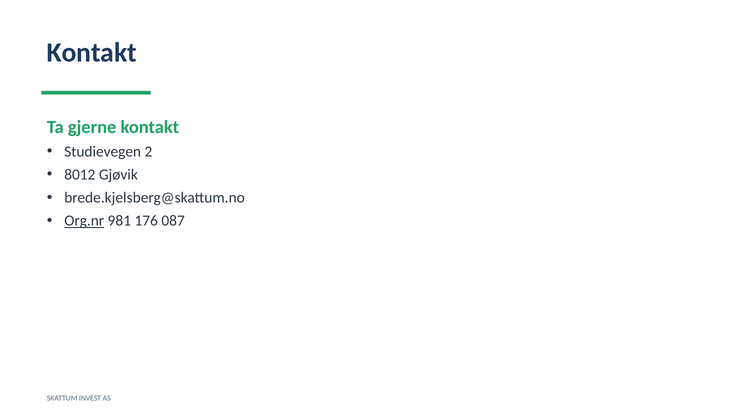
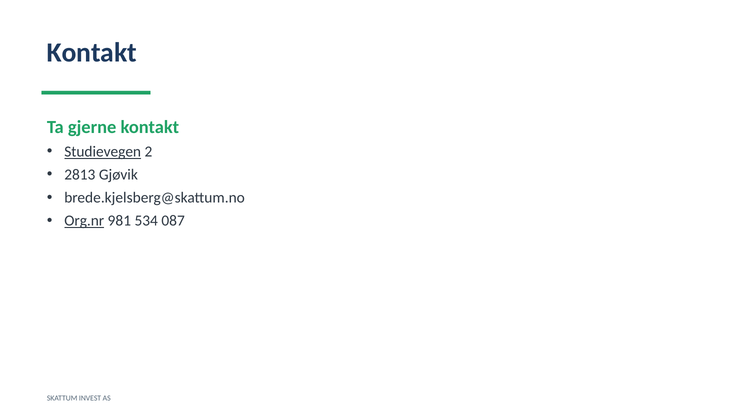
Studievegen underline: none -> present (103, 152)
8012: 8012 -> 2813 (80, 175)
176: 176 -> 534 (146, 221)
